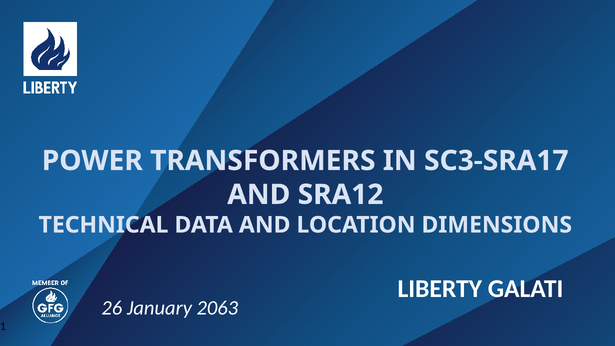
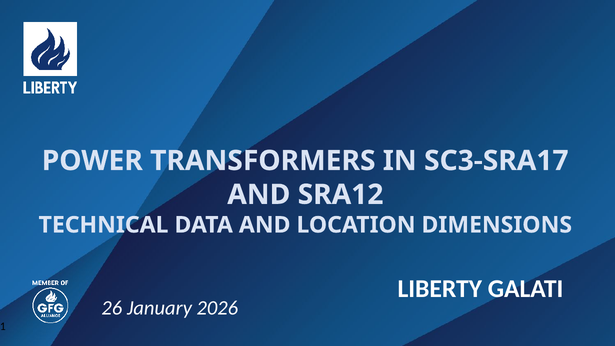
2063: 2063 -> 2026 (217, 308)
